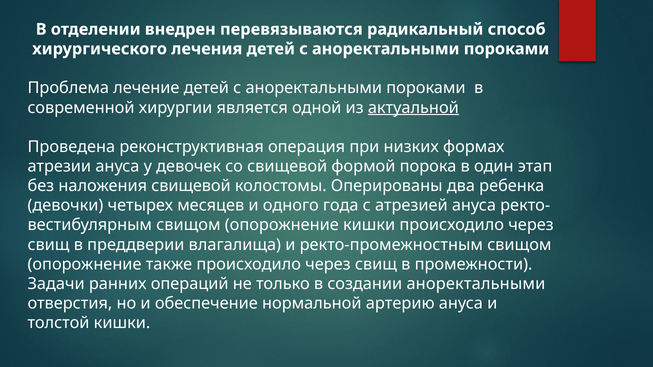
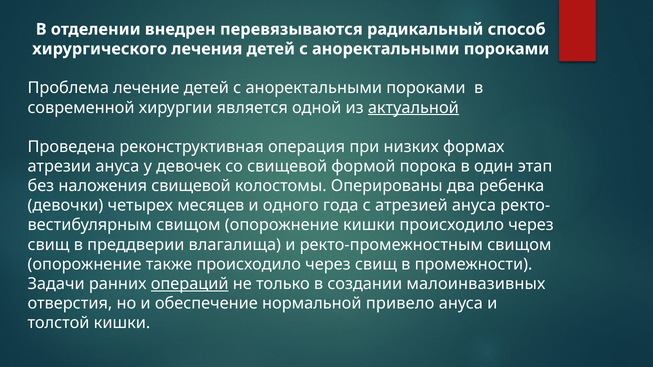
операций underline: none -> present (190, 284)
создании аноректальными: аноректальными -> малоинвазивных (476, 284)
артерию: артерию -> привело (400, 304)
